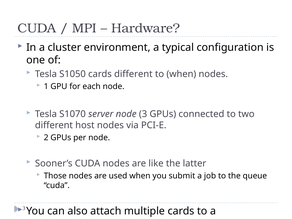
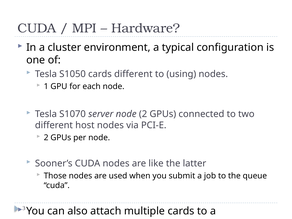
to when: when -> using (181, 74)
node 3: 3 -> 2 (143, 114)
